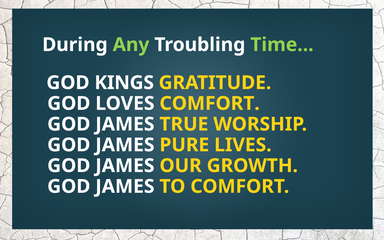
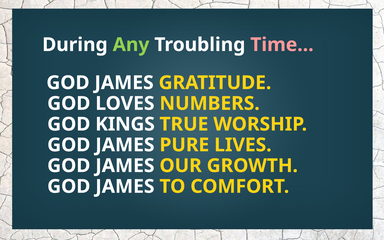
Time… colour: light green -> pink (282, 45)
KINGS: KINGS -> JAMES (124, 83)
LOVES COMFORT: COMFORT -> NUMBERS (210, 103)
JAMES: JAMES -> KINGS (125, 124)
